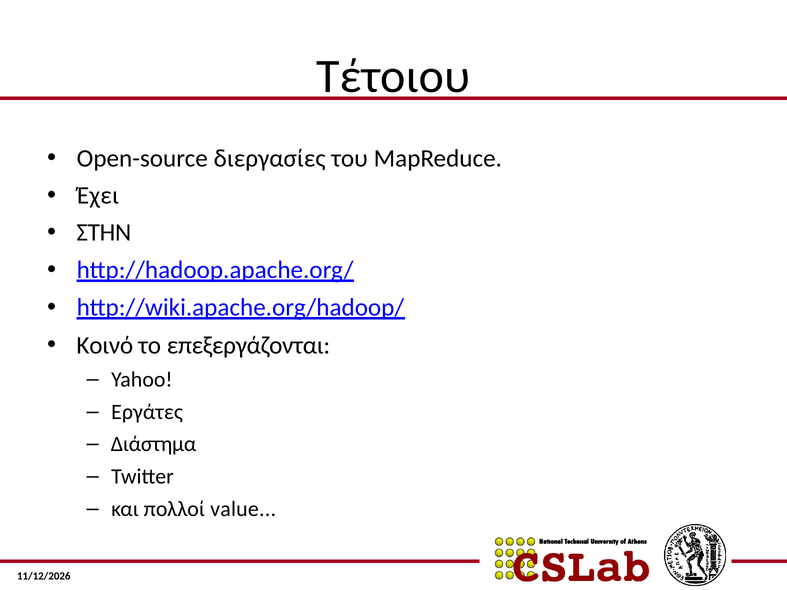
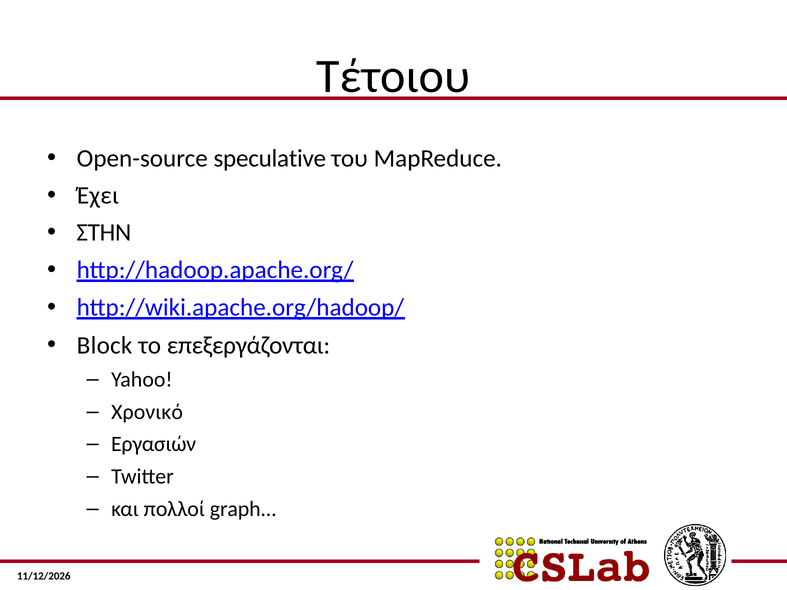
διεργασίες: διεργασίες -> speculative (270, 158)
Κοινό: Κοινό -> Block (105, 346)
Εργάτες: Εργάτες -> Χρονικό (147, 412)
Διάστημα: Διάστημα -> Εργασιών (154, 444)
value: value -> graph (243, 509)
